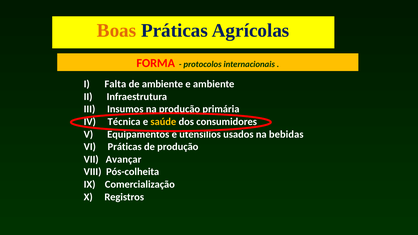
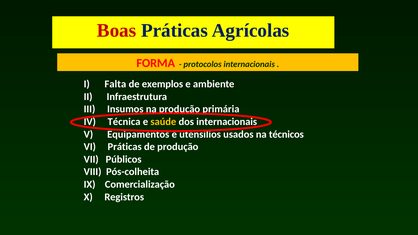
Boas colour: orange -> red (117, 31)
de ambiente: ambiente -> exemplos (163, 84)
dos consumidores: consumidores -> internacionais (227, 122)
bebidas: bebidas -> técnicos (286, 134)
Avançar: Avançar -> Públicos (124, 159)
